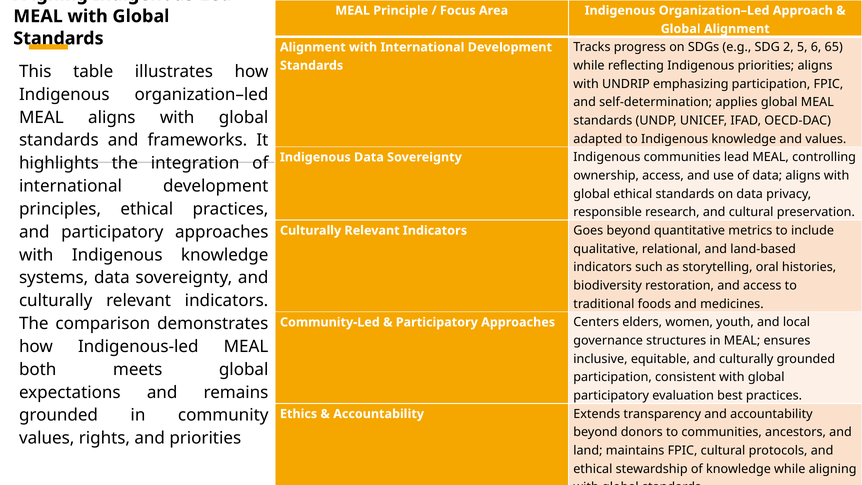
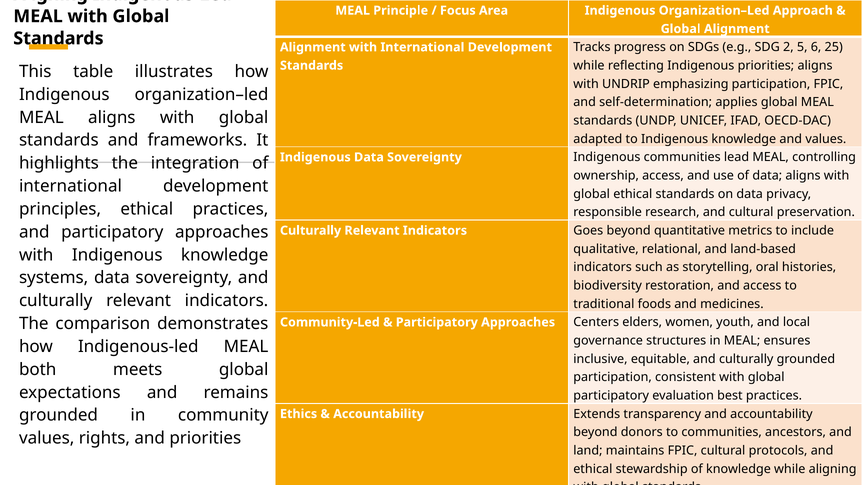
65: 65 -> 25 (834, 47)
